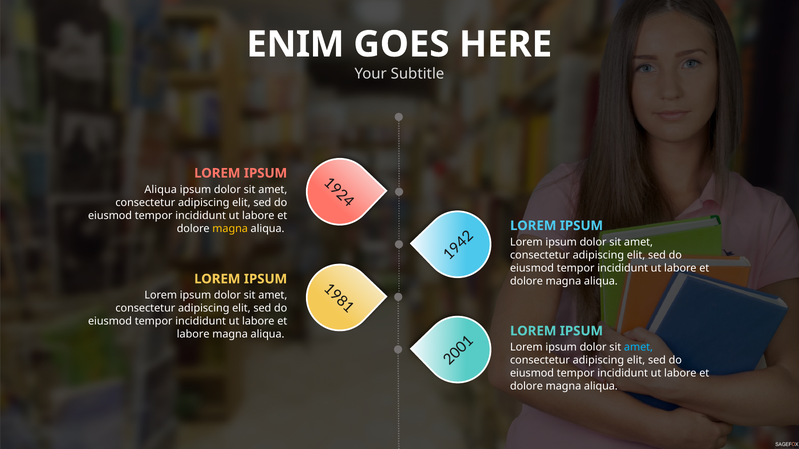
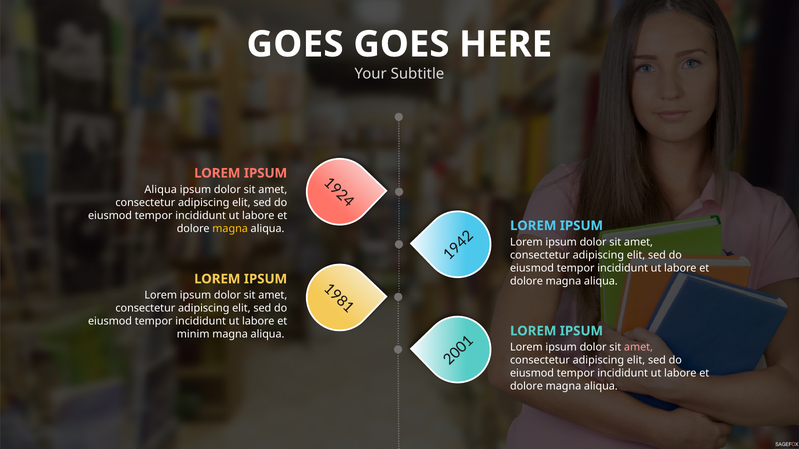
ENIM: ENIM -> GOES (295, 44)
labore: labore -> minim (193, 335)
amet colour: light blue -> pink (638, 348)
